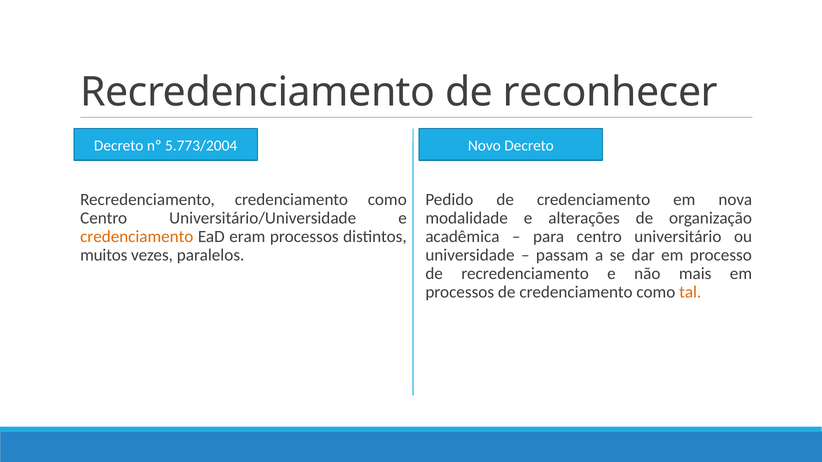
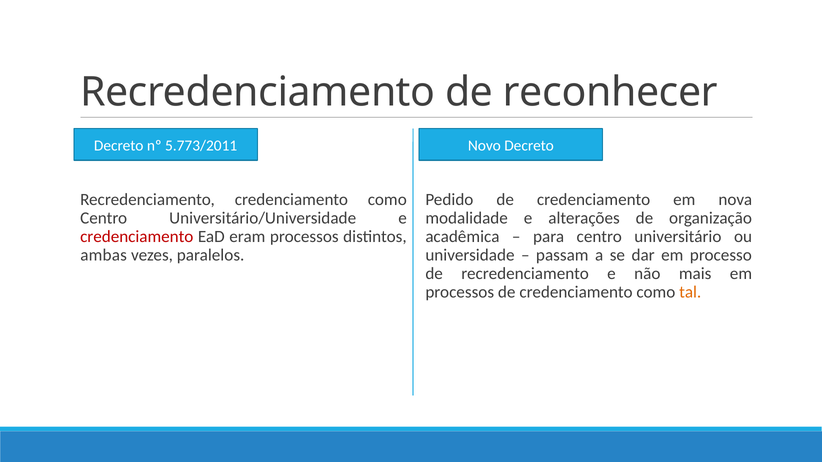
5.773/2004: 5.773/2004 -> 5.773/2011 (201, 146)
credenciamento colour: orange -> red (137, 237)
muitos: muitos -> ambas (104, 255)
